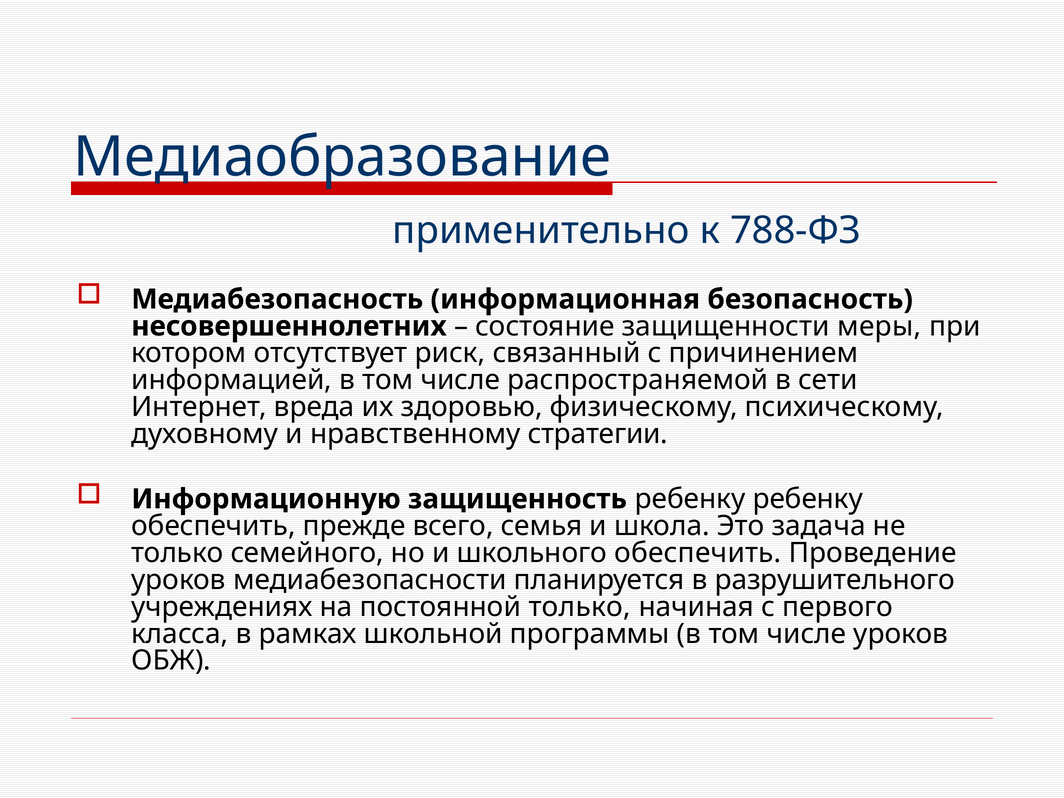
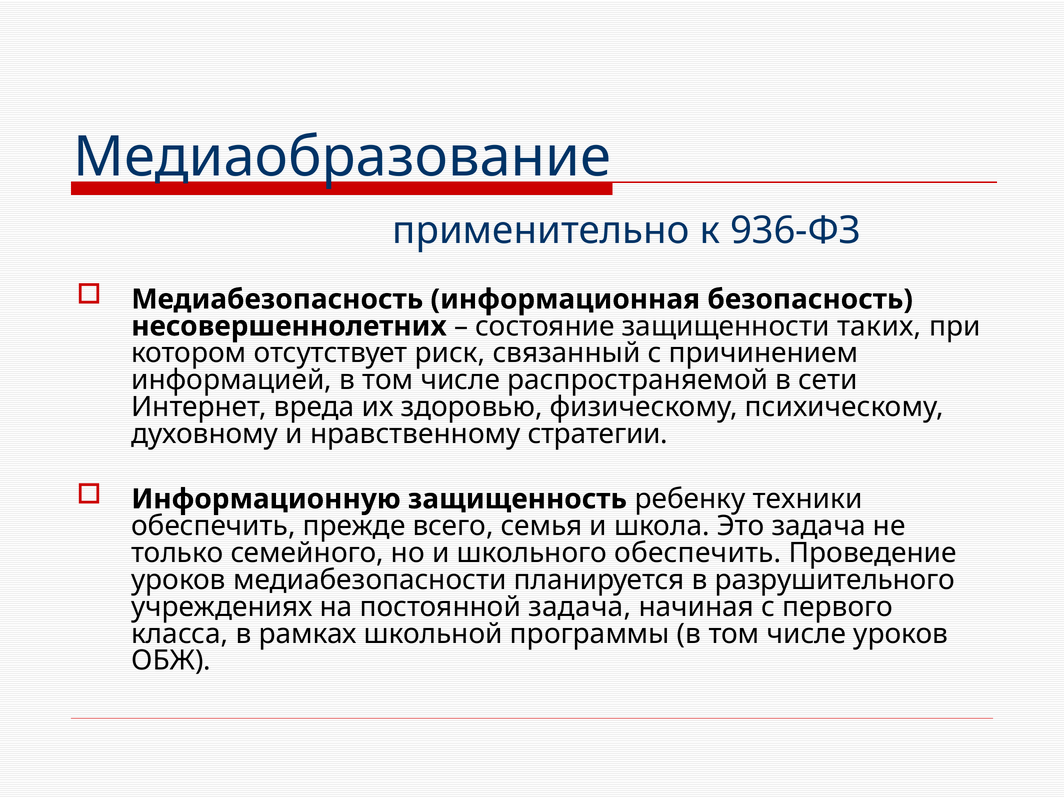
788-ФЗ: 788-ФЗ -> 936-ФЗ (796, 231)
меры: меры -> таких (879, 326)
ребенку ребенку: ребенку -> техники (808, 499)
постоянной только: только -> задача (580, 607)
